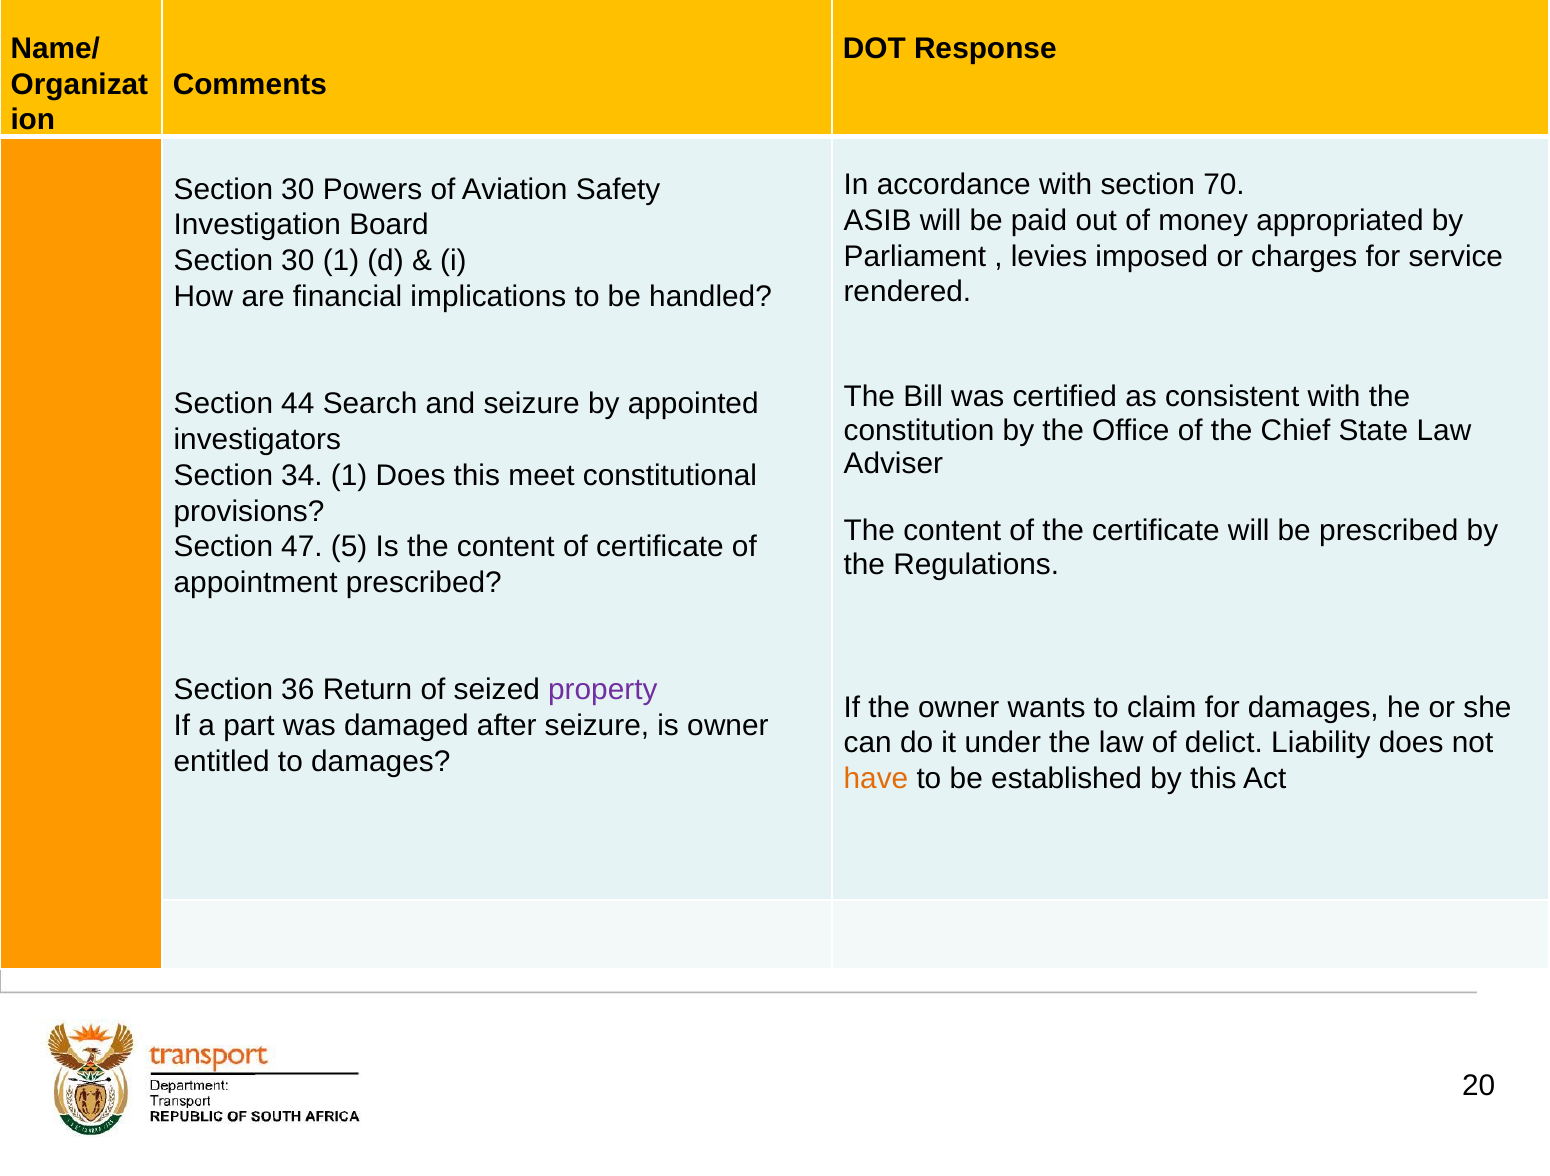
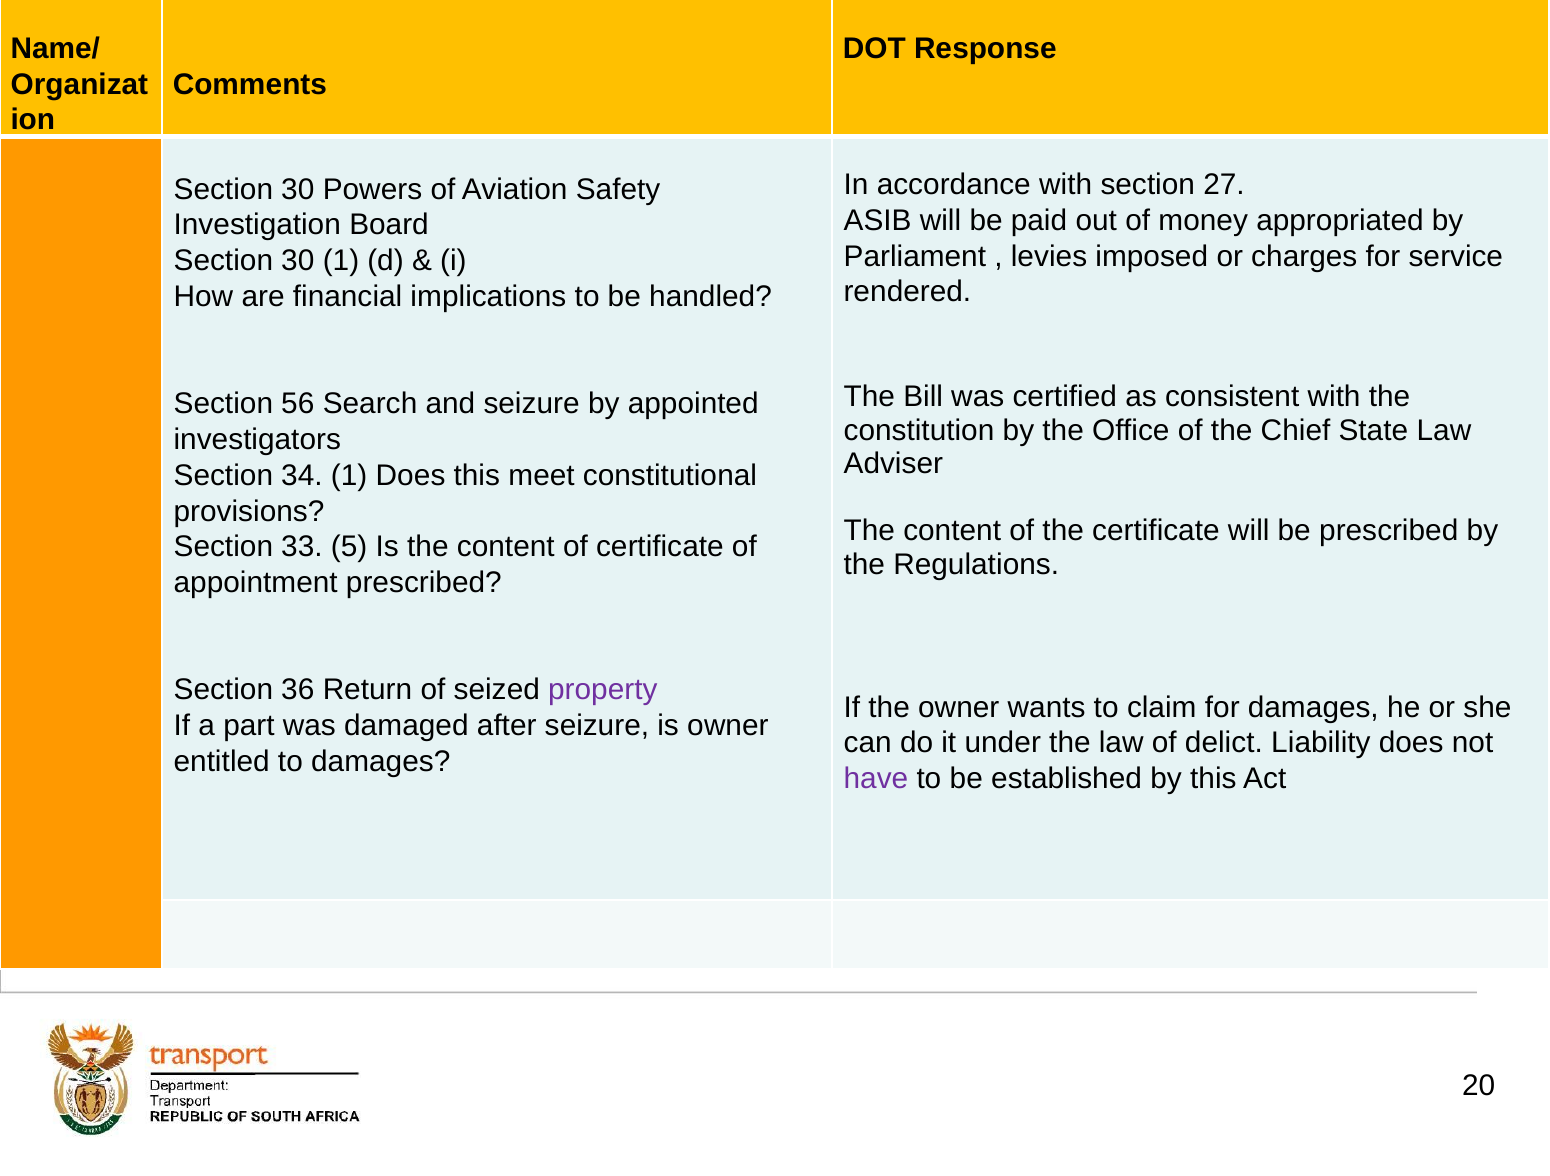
70: 70 -> 27 (1224, 185)
44: 44 -> 56 (298, 404)
47: 47 -> 33 (302, 547)
have colour: orange -> purple (876, 779)
